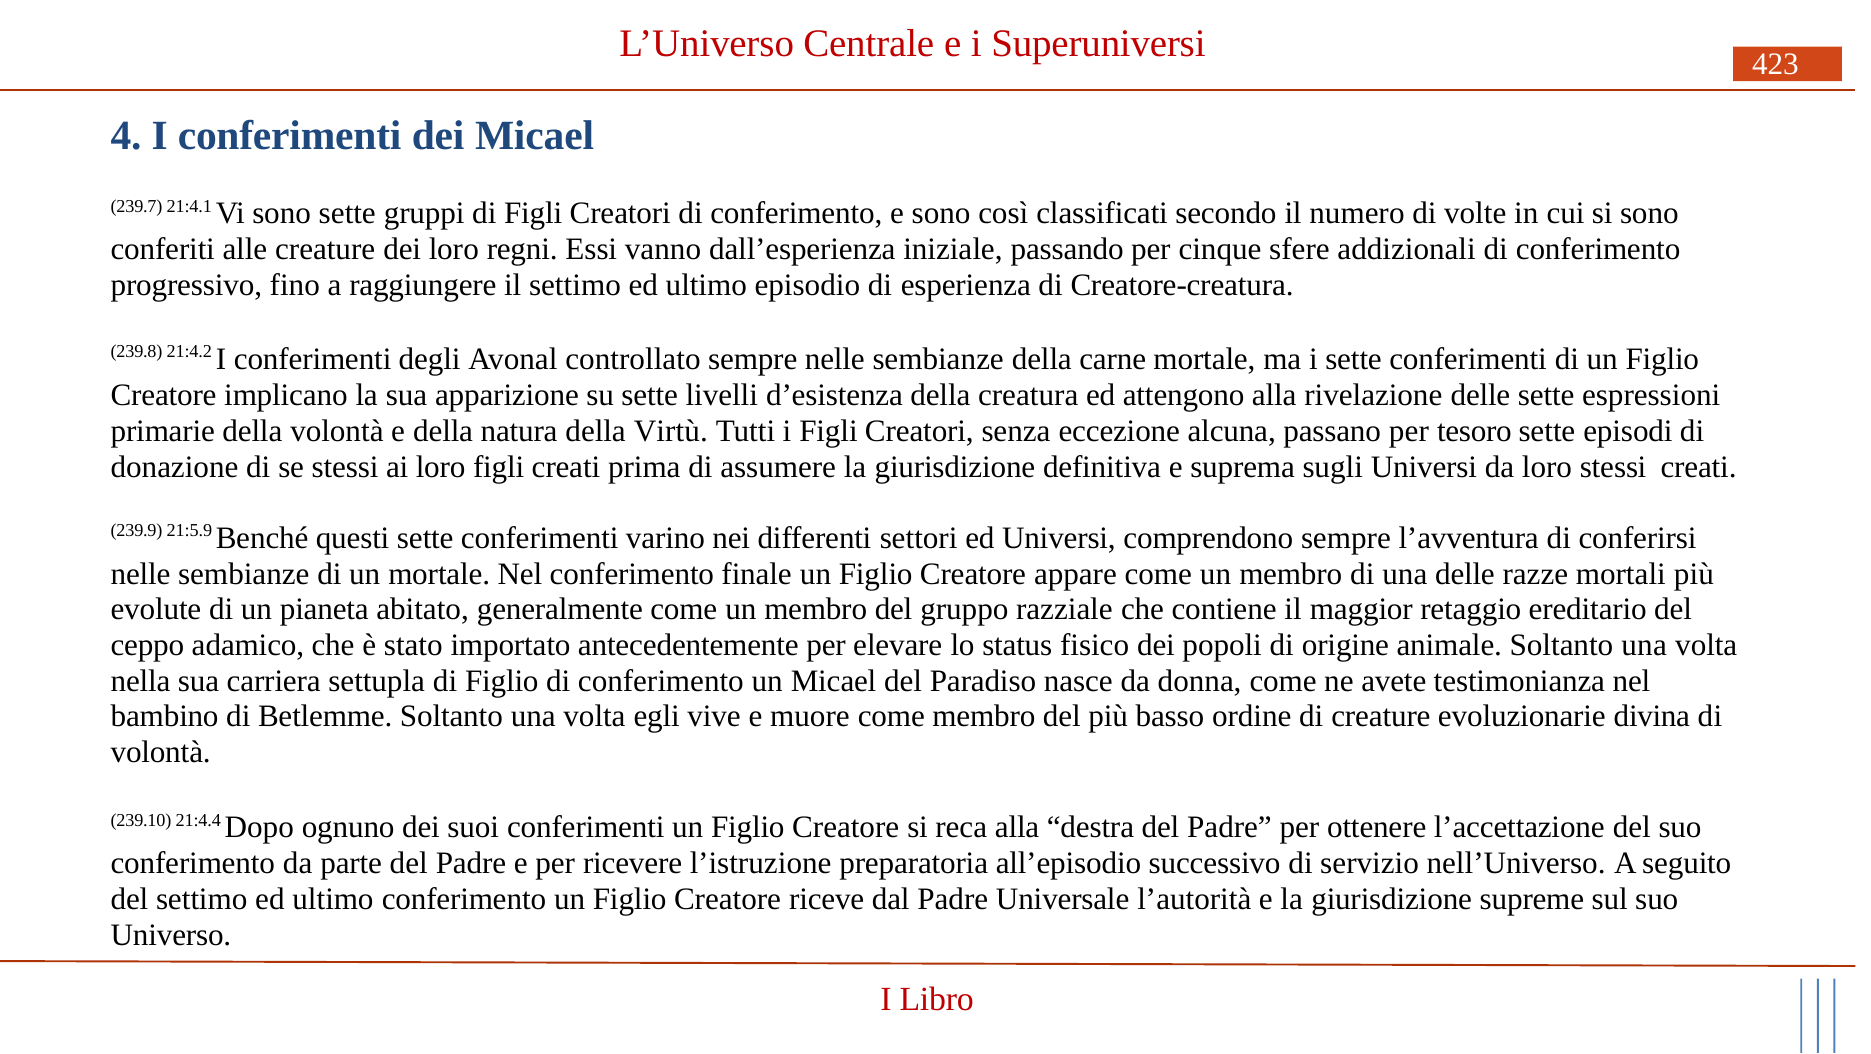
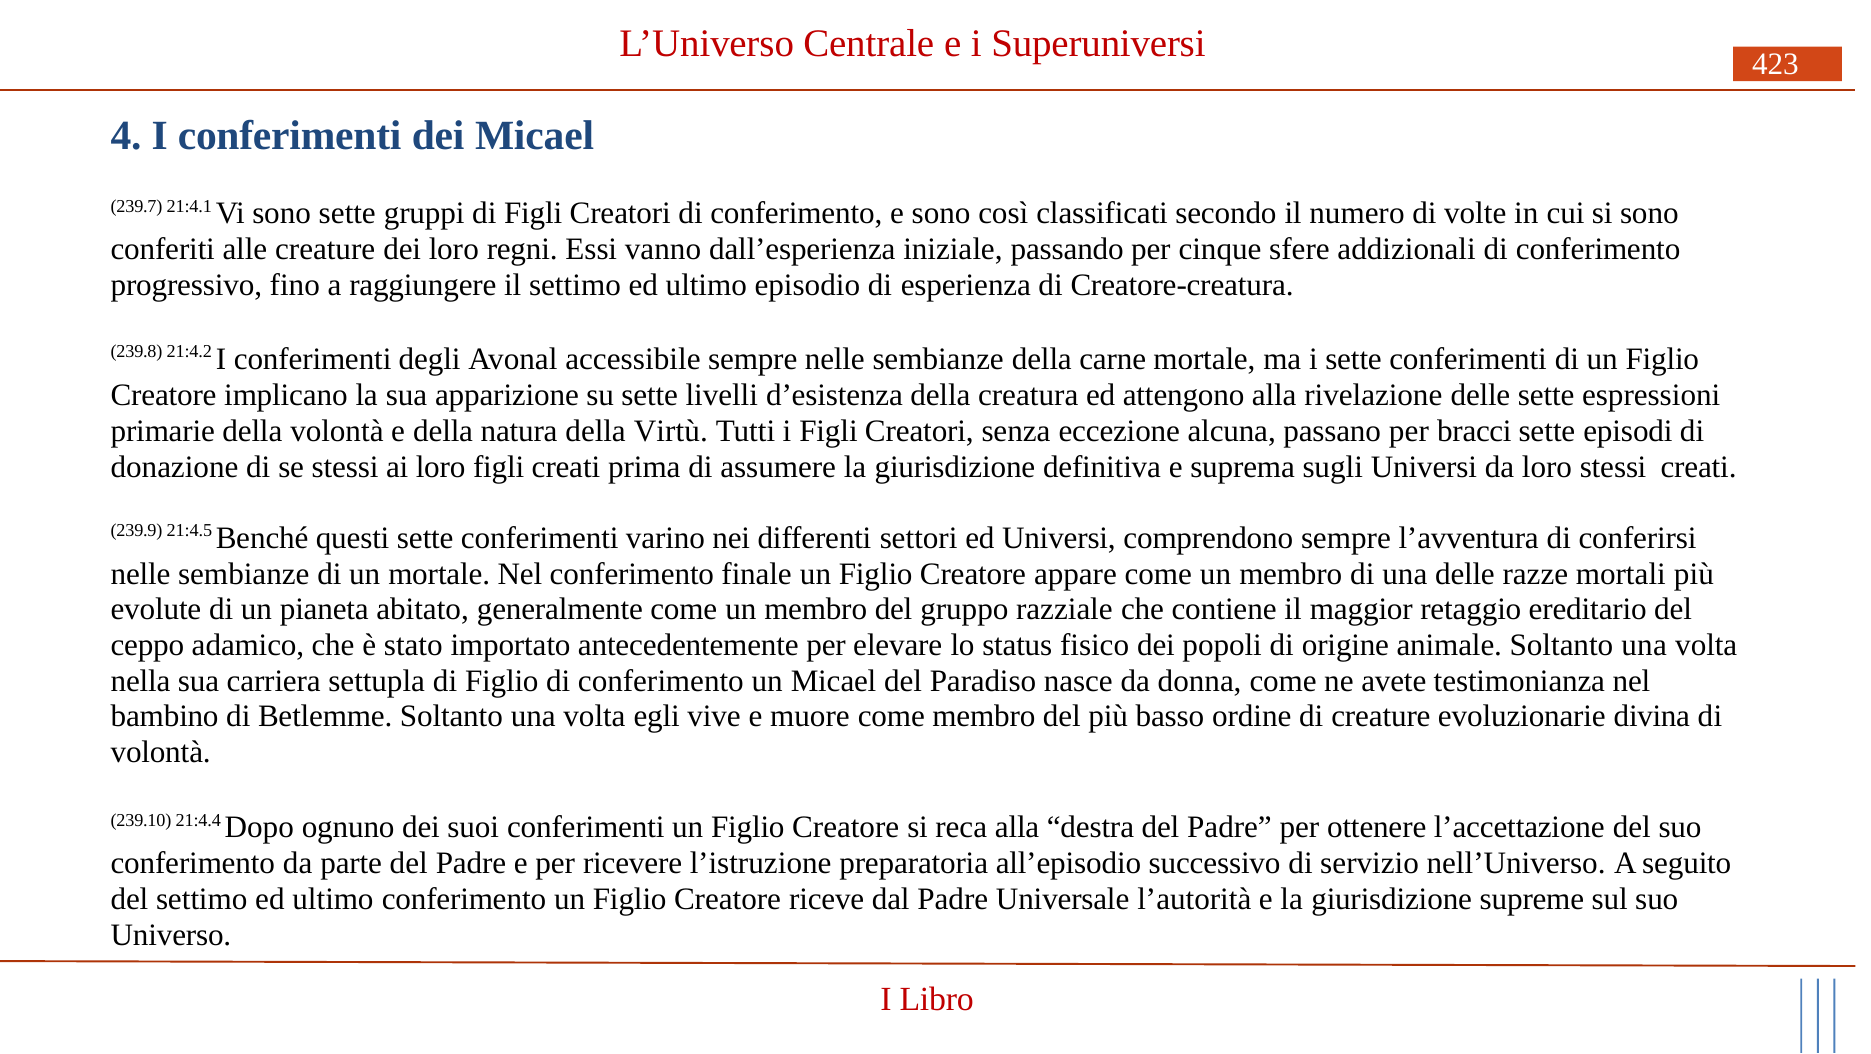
controllato: controllato -> accessibile (633, 359)
tesoro: tesoro -> bracci (1474, 431)
21:5.9: 21:5.9 -> 21:4.5 (189, 531)
